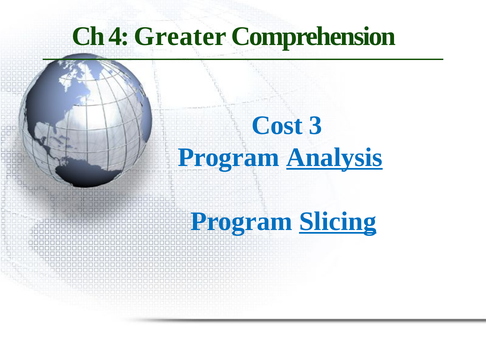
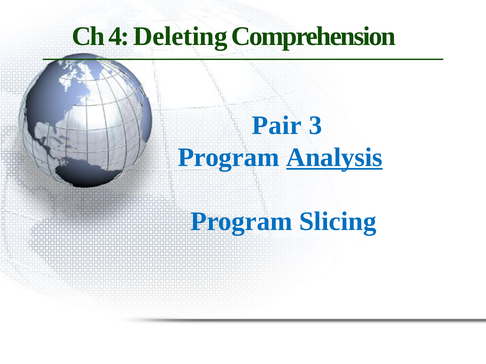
Greater: Greater -> Deleting (180, 36)
Cost: Cost -> Pair (277, 125)
Slicing underline: present -> none (338, 222)
